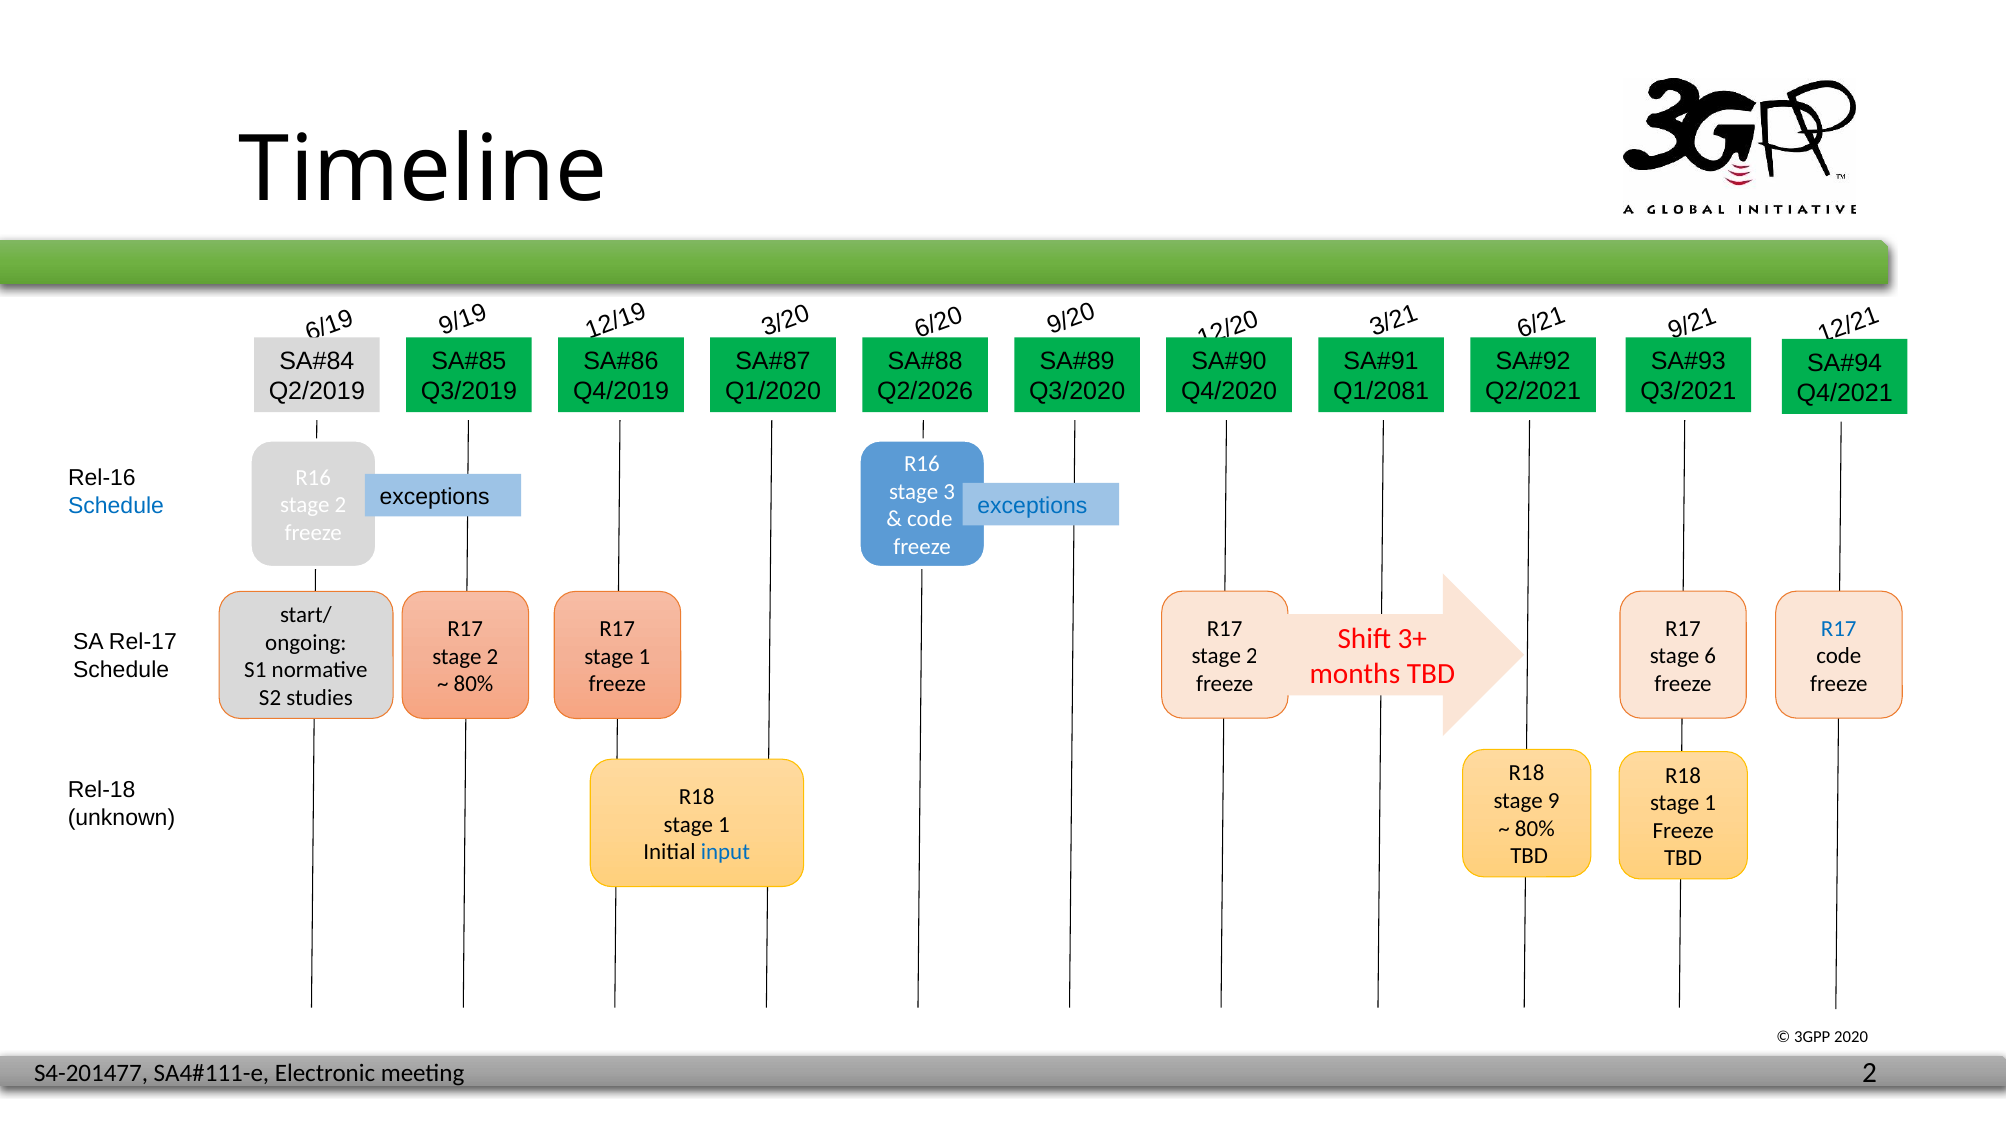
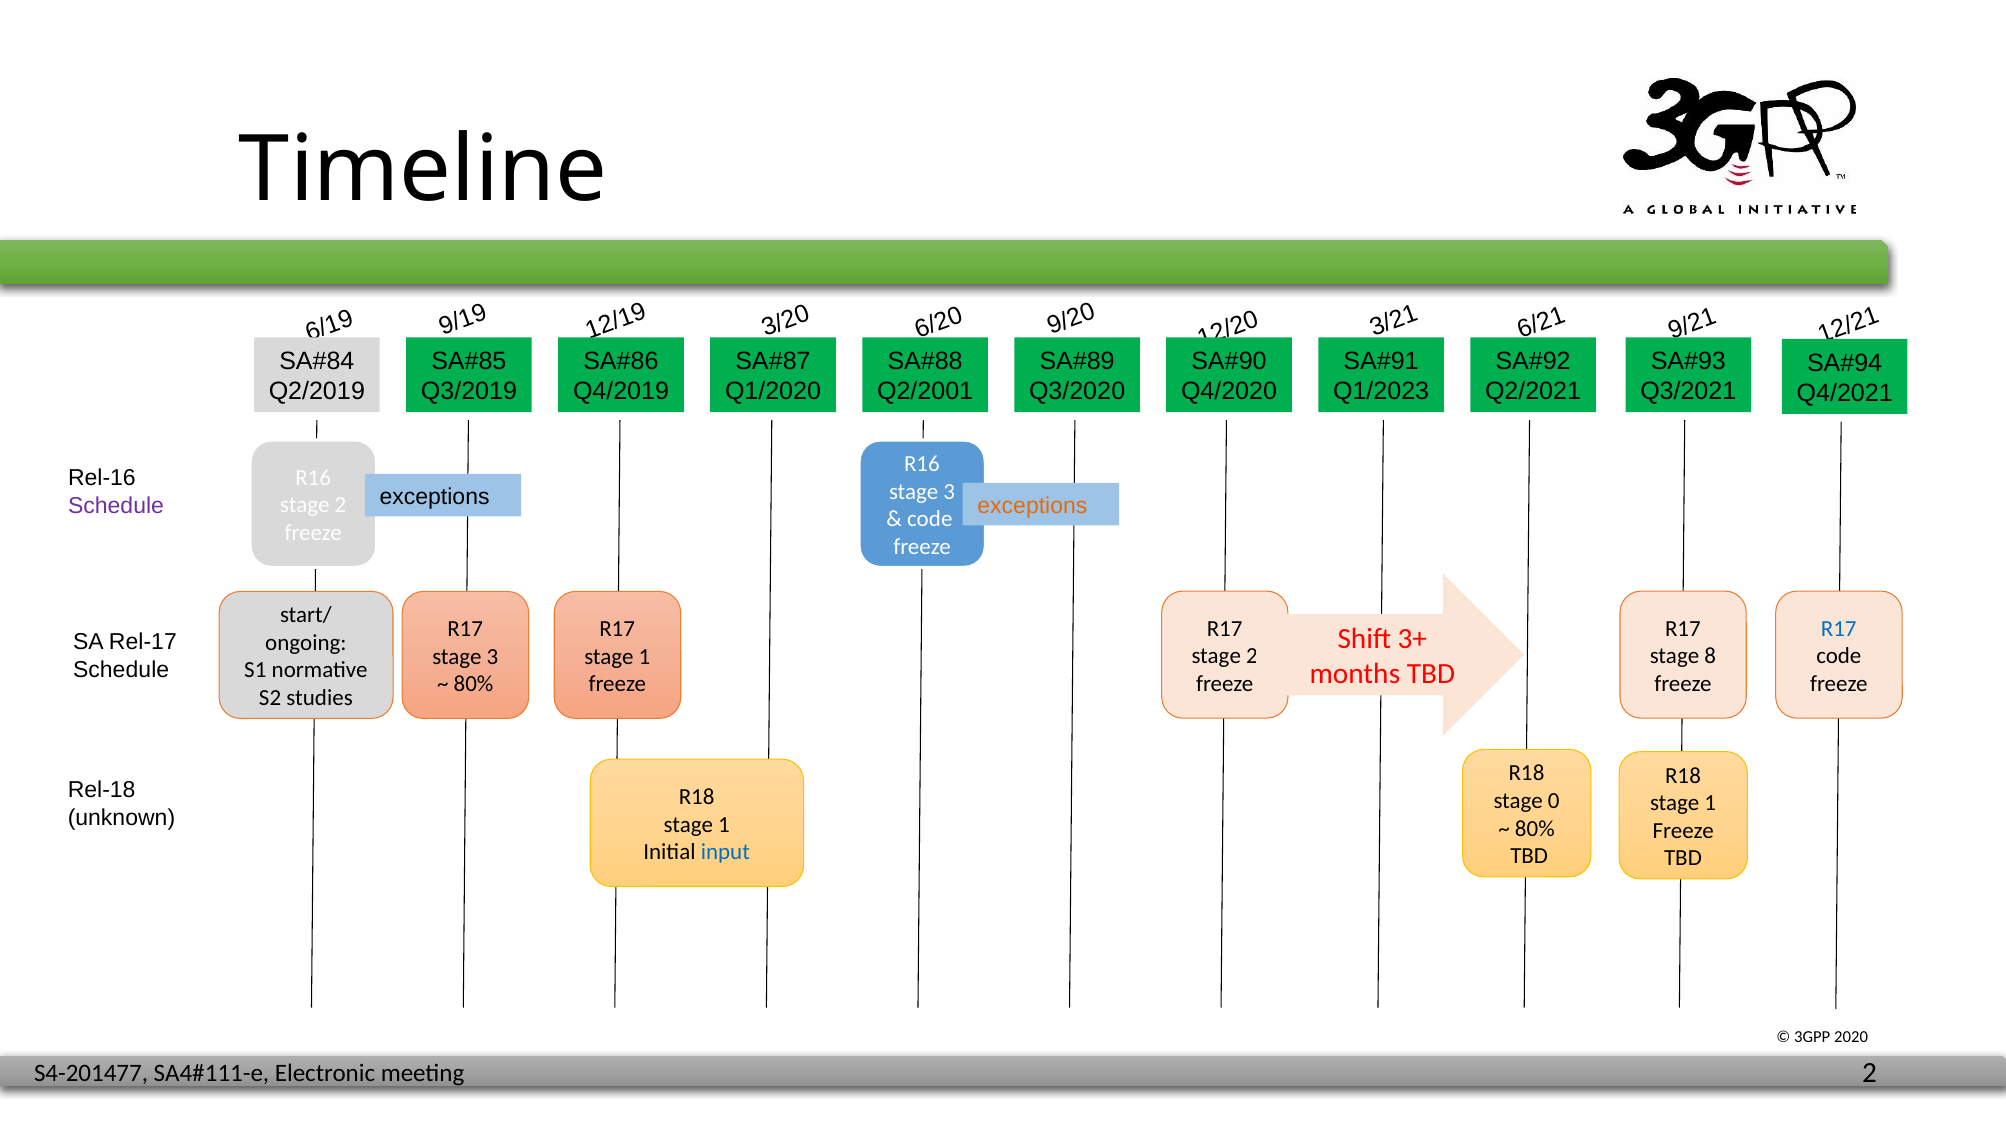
Q2/2026: Q2/2026 -> Q2/2001 (925, 391)
Q1/2081: Q1/2081 -> Q1/2023 (1381, 391)
Schedule colour: blue -> purple (116, 505)
exceptions colour: blue -> orange (1032, 505)
6: 6 -> 8 (1710, 656)
2: 2 -> 3 (492, 656)
stage 9: 9 -> 0 (1554, 800)
